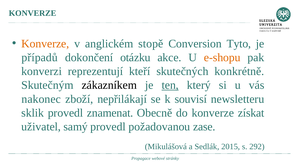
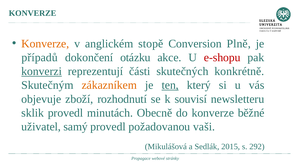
Tyto: Tyto -> Plně (239, 44)
e-shopu colour: orange -> red (222, 58)
konverzi underline: none -> present (42, 72)
kteří: kteří -> části (140, 72)
zákazníkem colour: black -> orange (109, 86)
nakonec: nakonec -> objevuje (41, 99)
nepřilákají: nepřilákají -> rozhodnutí (122, 99)
znamenat: znamenat -> minutách (110, 113)
získat: získat -> běžné (251, 113)
zase: zase -> vaši (204, 127)
